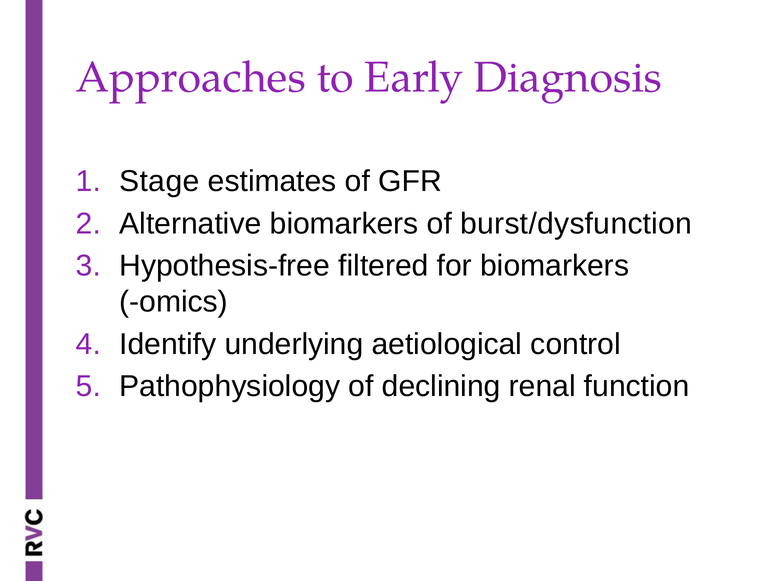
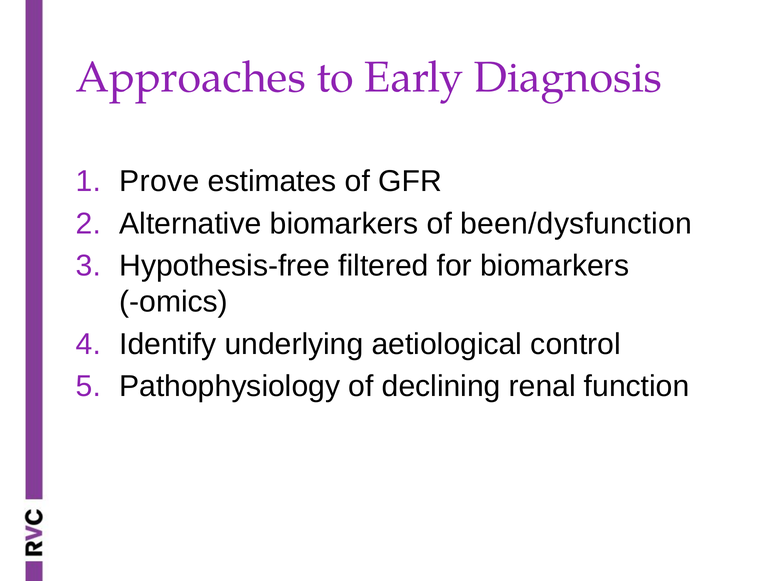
Stage: Stage -> Prove (159, 181)
burst/dysfunction: burst/dysfunction -> been/dysfunction (576, 224)
